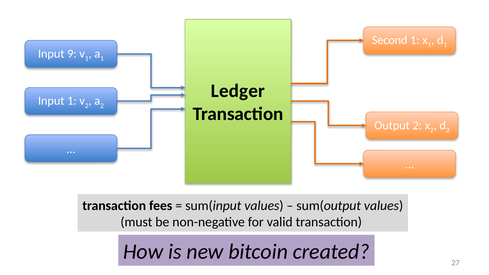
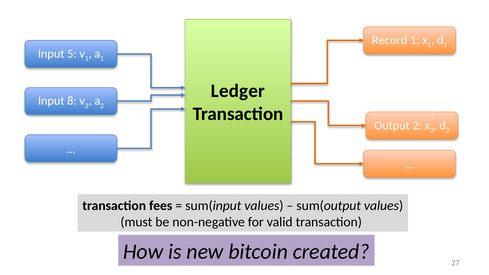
Second: Second -> Record (390, 40)
9: 9 -> 5 (72, 54)
Input 1: 1 -> 8 (72, 101)
